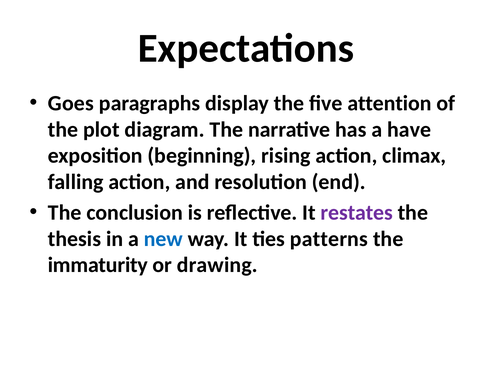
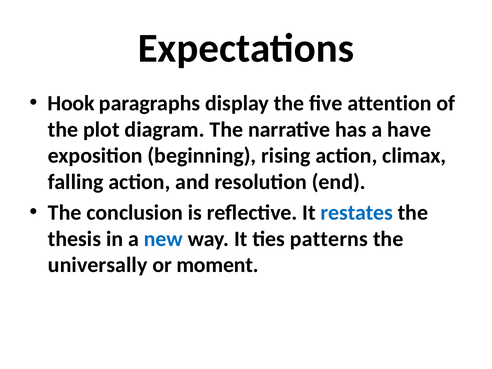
Goes: Goes -> Hook (71, 103)
restates colour: purple -> blue (357, 213)
immaturity: immaturity -> universally (98, 265)
drawing: drawing -> moment (217, 265)
